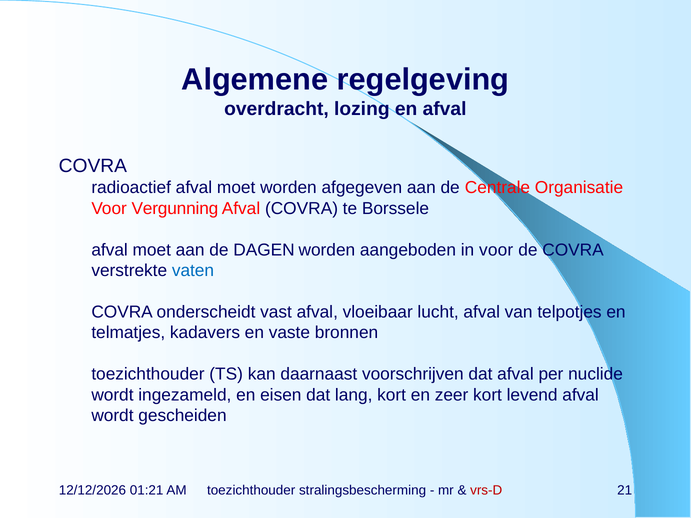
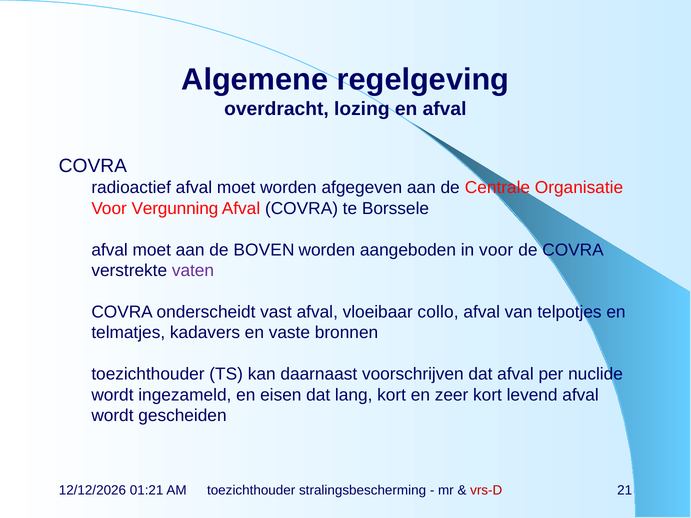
DAGEN: DAGEN -> BOVEN (264, 250)
vaten colour: blue -> purple (193, 271)
lucht: lucht -> collo (438, 312)
